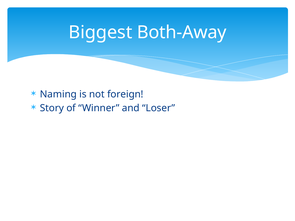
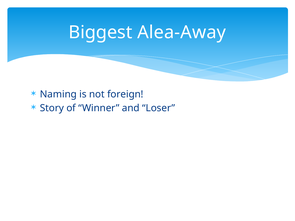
Both-Away: Both-Away -> Alea-Away (182, 32)
